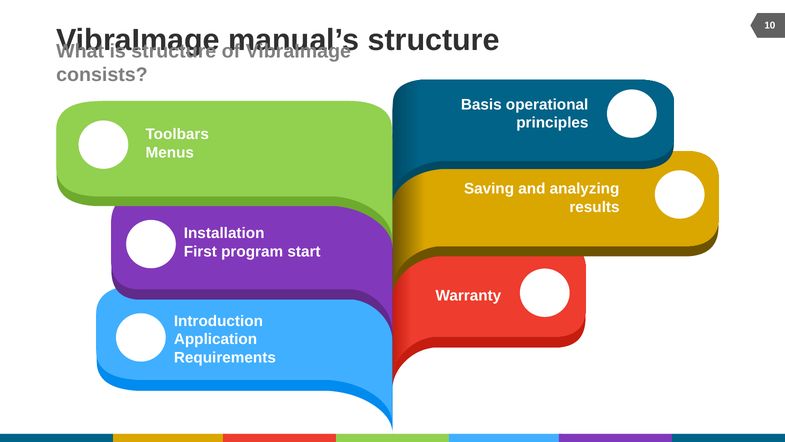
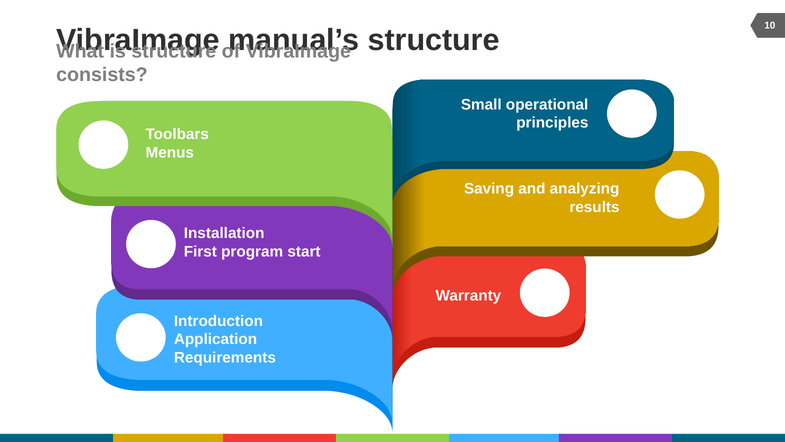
Basis: Basis -> Small (481, 104)
